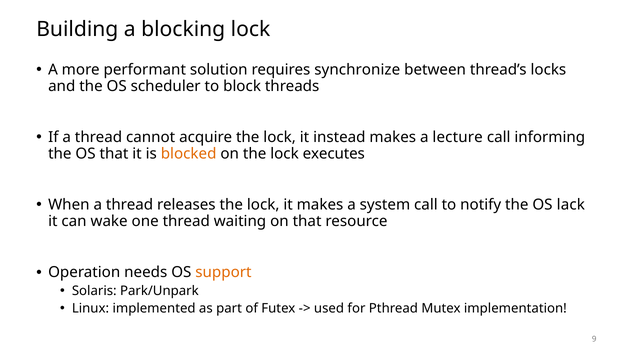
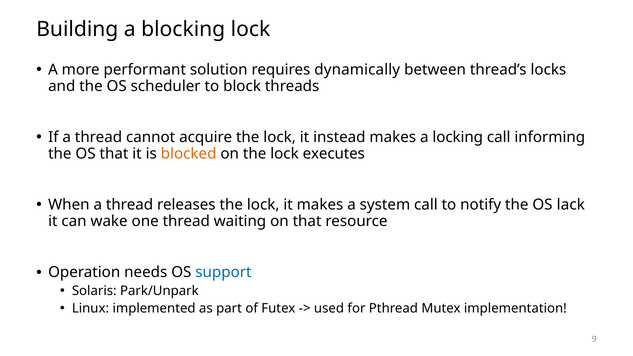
synchronize: synchronize -> dynamically (357, 70)
lecture: lecture -> locking (458, 137)
support colour: orange -> blue (223, 273)
